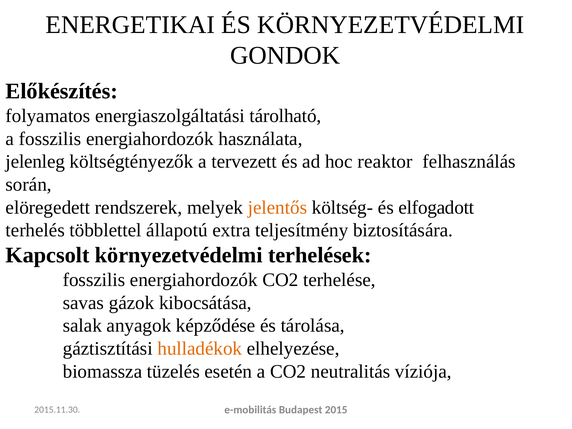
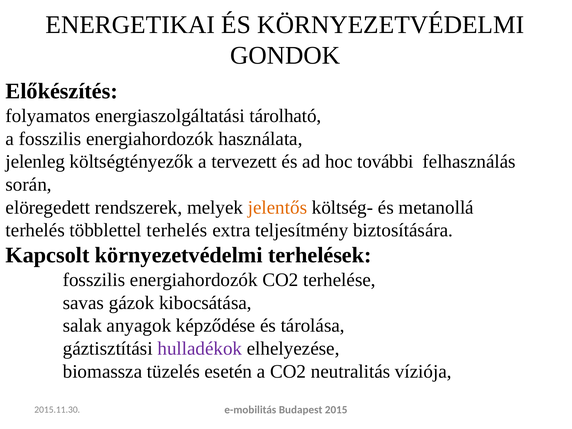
reaktor: reaktor -> további (385, 162)
elfogadott: elfogadott -> metanollá (436, 207)
többlettel állapotú: állapotú -> terhelés (177, 230)
hulladékok colour: orange -> purple (200, 349)
